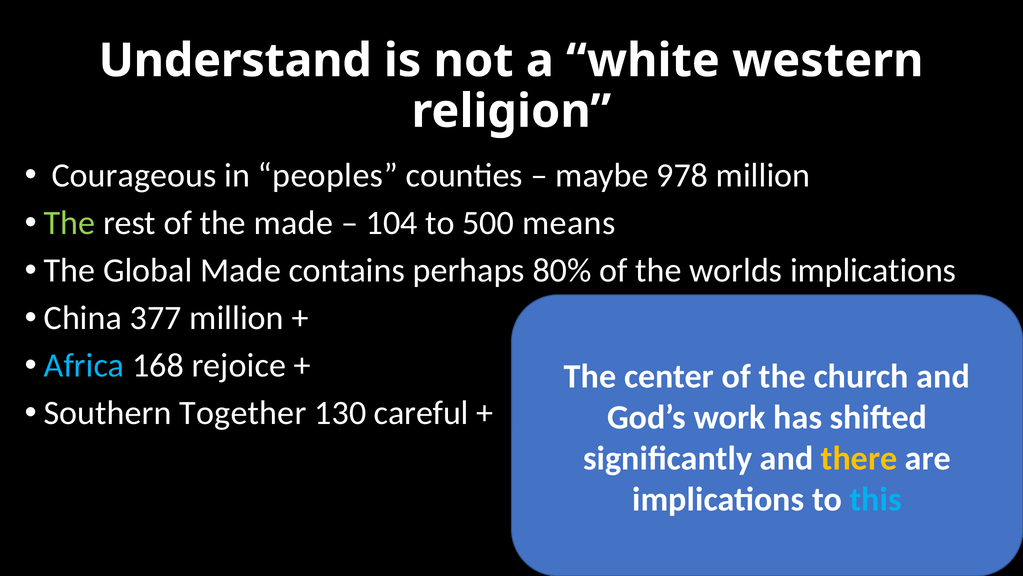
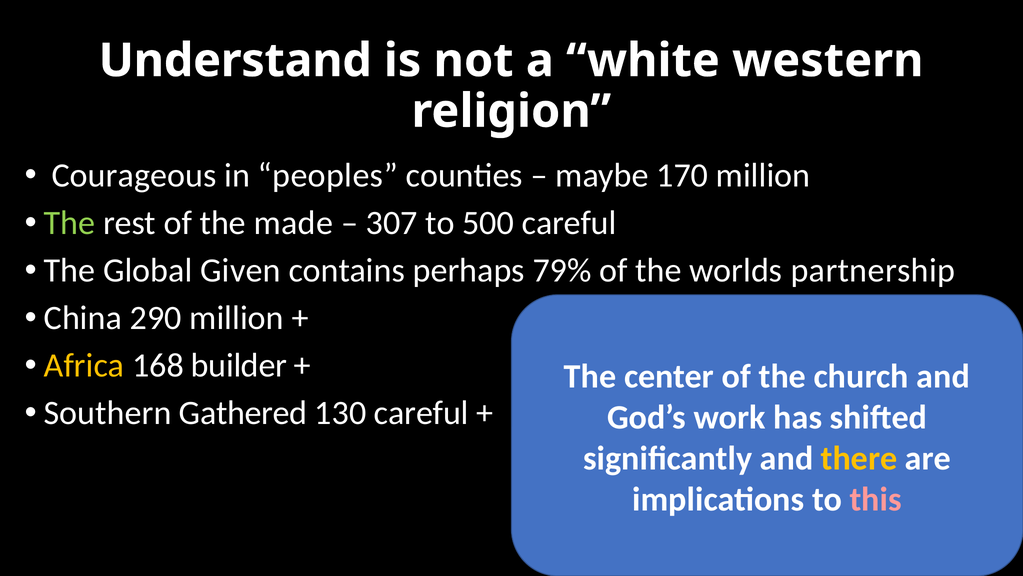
978: 978 -> 170 (682, 175)
104: 104 -> 307 (392, 223)
500 means: means -> careful (569, 223)
Global Made: Made -> Given (240, 270)
80%: 80% -> 79% (562, 270)
worlds implications: implications -> partnership (873, 270)
377: 377 -> 290 (156, 318)
Africa colour: light blue -> yellow (84, 365)
rejoice: rejoice -> builder (239, 365)
Together: Together -> Gathered (243, 413)
this colour: light blue -> pink (876, 499)
